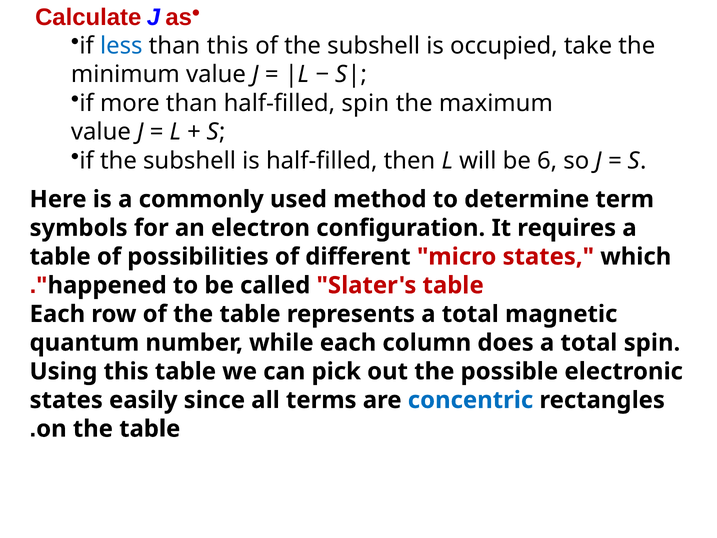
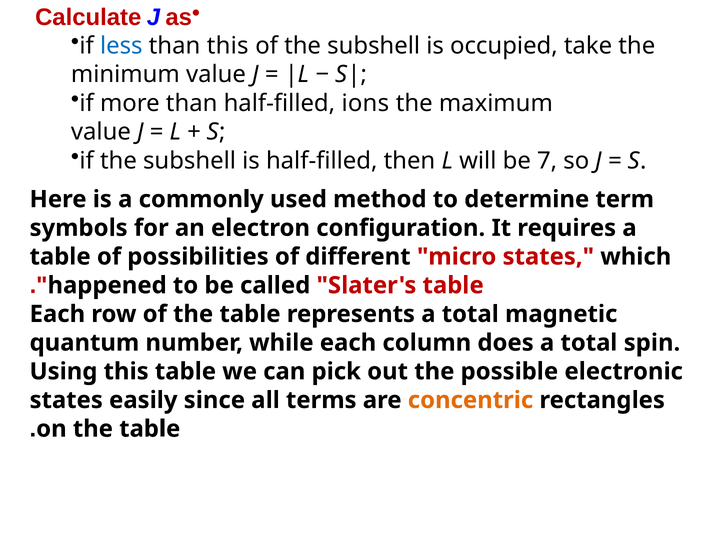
half-filled spin: spin -> ions (365, 103)
6: 6 -> 7 (547, 161)
concentric colour: blue -> orange (471, 400)
